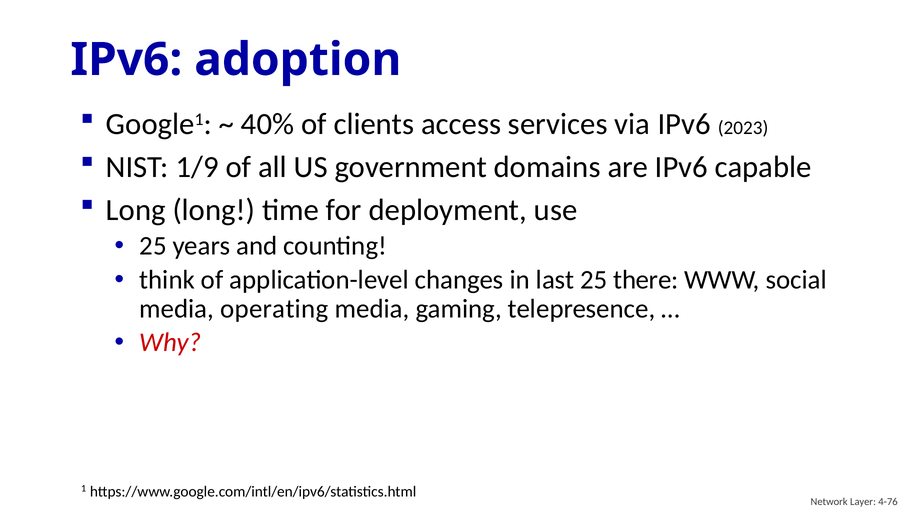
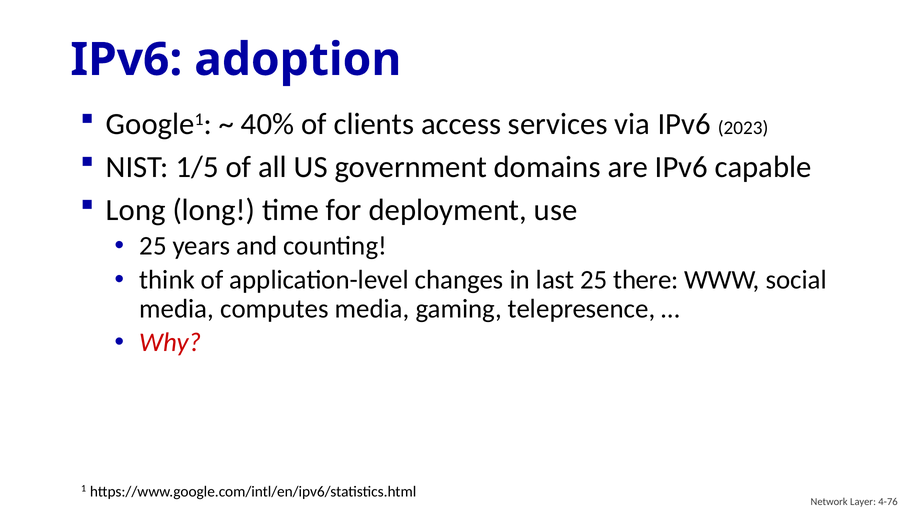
1/9: 1/9 -> 1/5 (197, 167)
operating: operating -> computes (274, 309)
